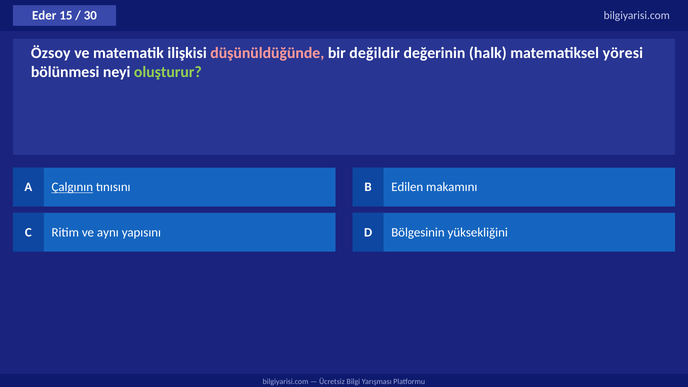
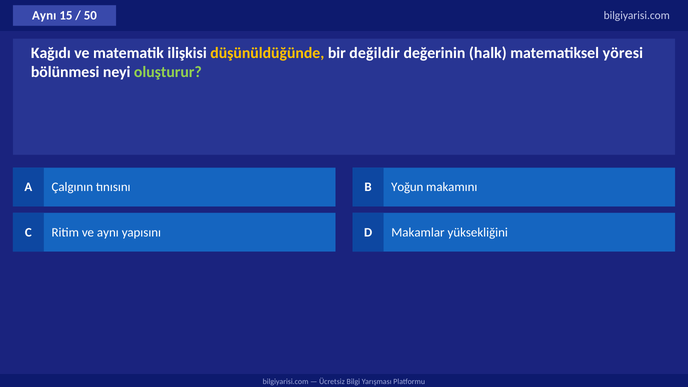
Eder: Eder -> Aynı (44, 16)
30: 30 -> 50 (90, 16)
Özsoy: Özsoy -> Kağıdı (51, 53)
düşünüldüğünde colour: pink -> yellow (267, 53)
Çalgının underline: present -> none (72, 187)
Edilen: Edilen -> Yoğun (407, 187)
Bölgesinin: Bölgesinin -> Makamlar (418, 232)
